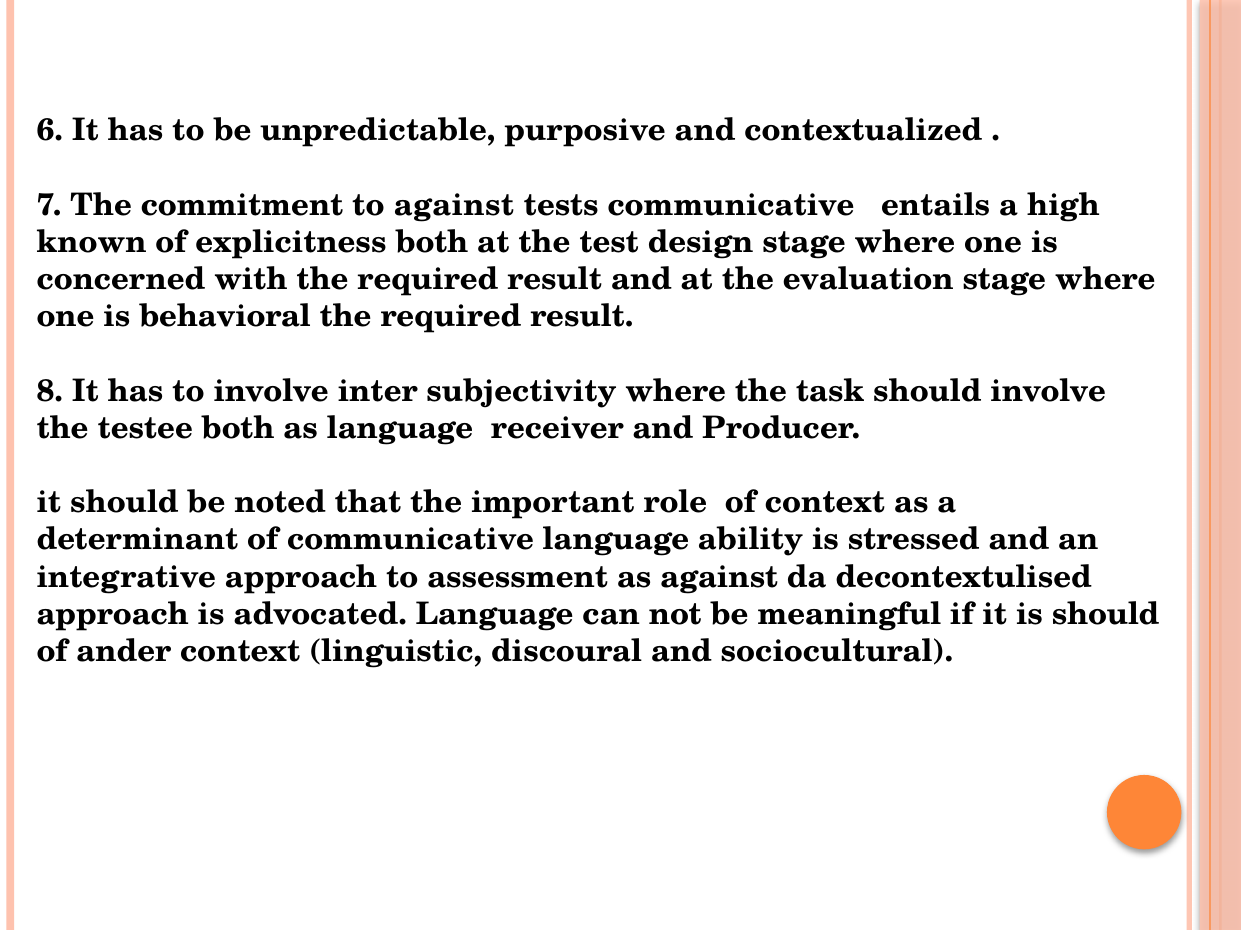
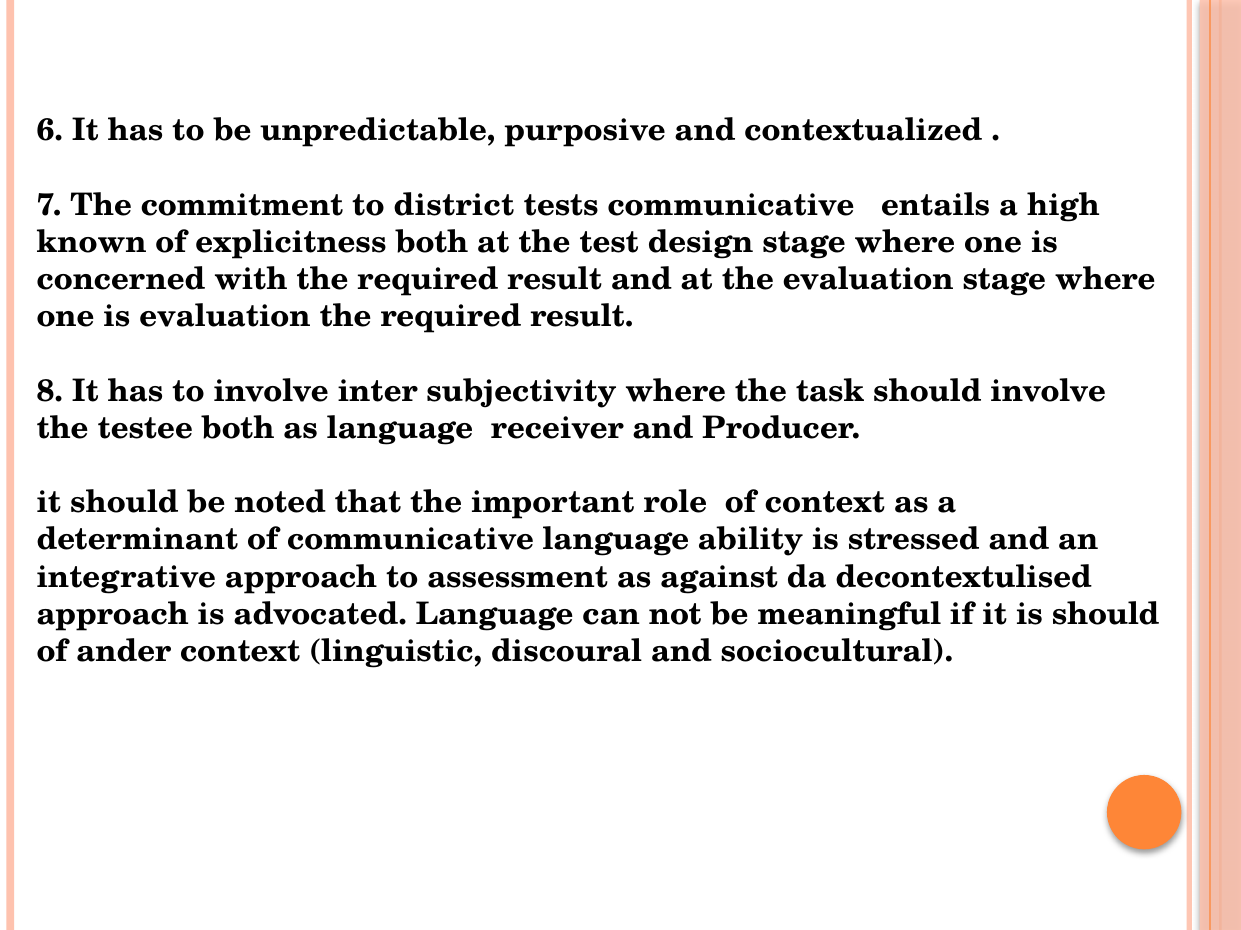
to against: against -> district (454, 205)
is behavioral: behavioral -> evaluation (225, 317)
